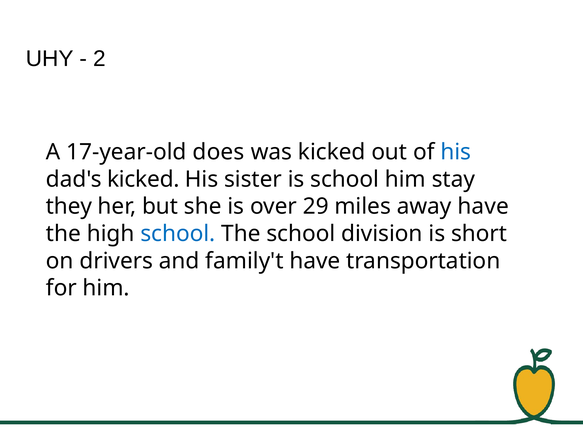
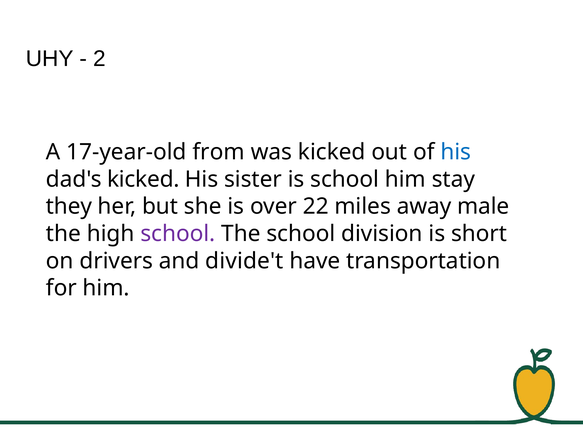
does: does -> from (219, 152)
29: 29 -> 22 (316, 207)
away have: have -> male (483, 207)
school colour: blue -> purple (178, 234)
family't: family't -> divide't (244, 261)
